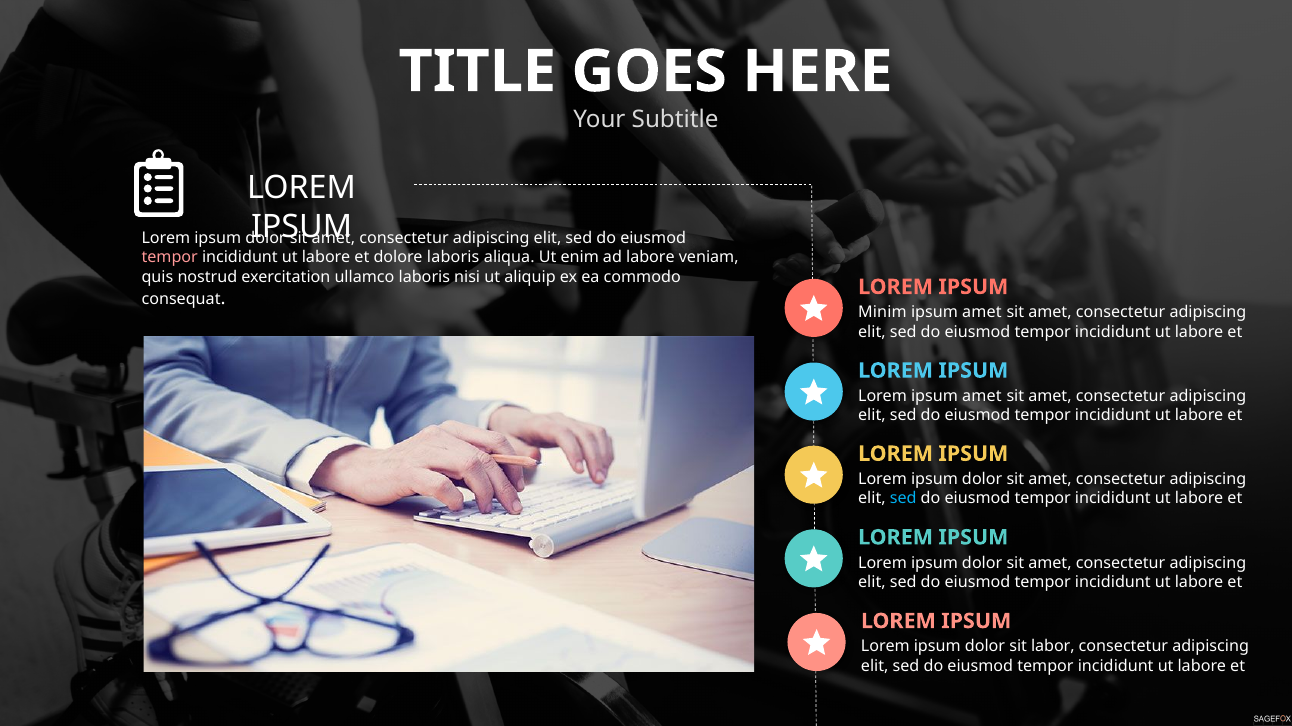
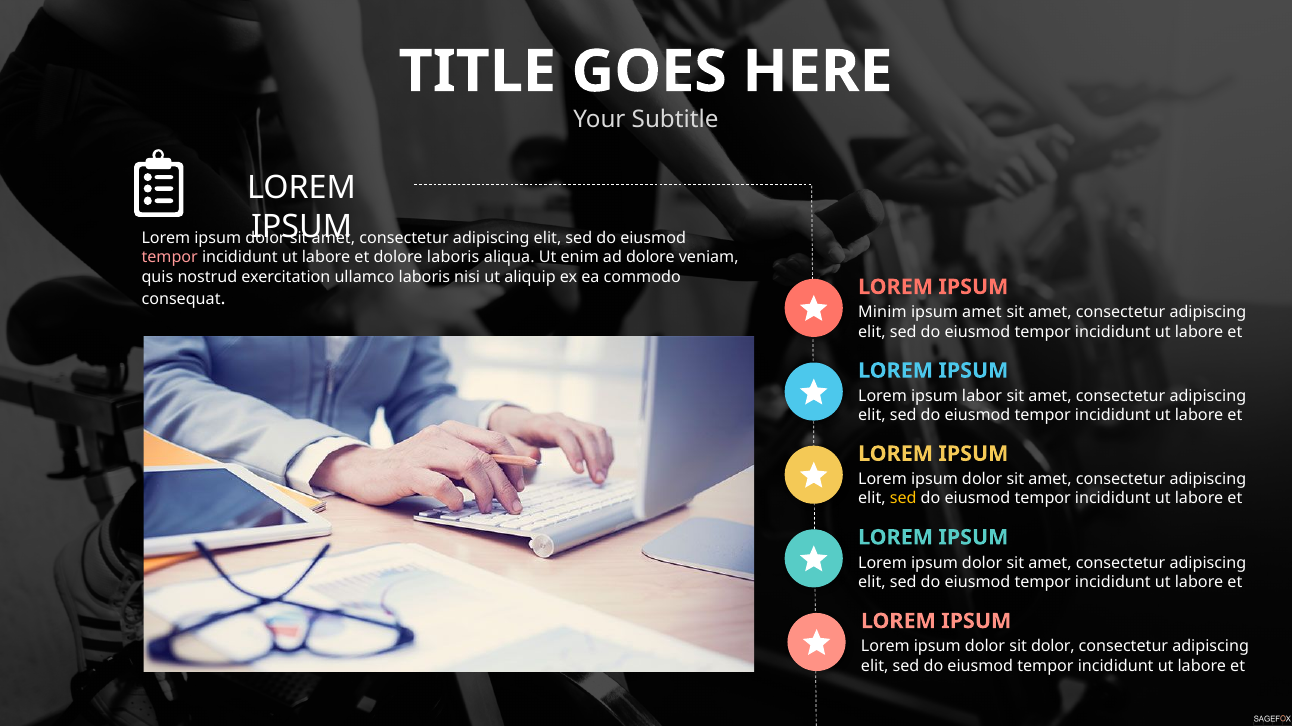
ad labore: labore -> dolore (651, 258)
Lorem ipsum amet: amet -> labor (982, 396)
sed colour: light blue -> yellow (903, 499)
sit labor: labor -> dolor (1053, 647)
